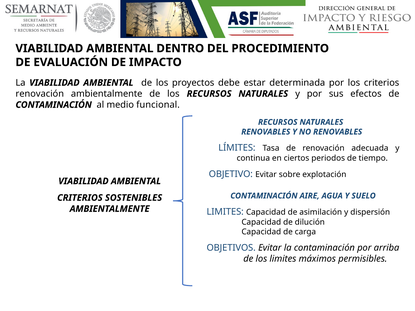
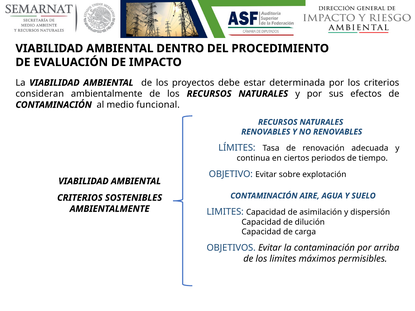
renovación: renovación -> consideran (40, 94)
